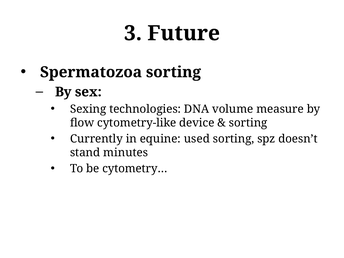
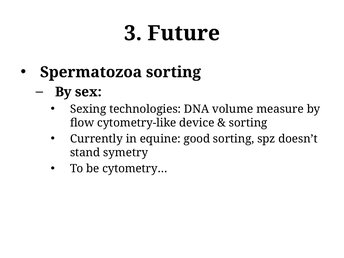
used: used -> good (197, 139)
minutes: minutes -> symetry (126, 153)
